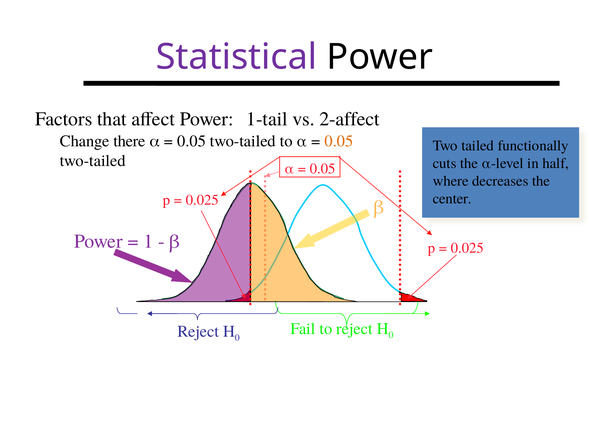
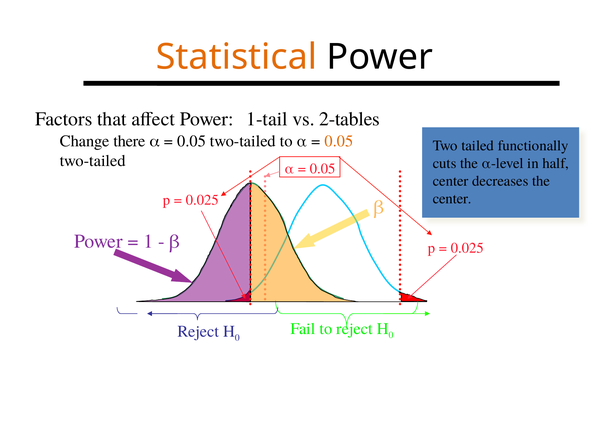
Statistical colour: purple -> orange (237, 57)
2-affect: 2-affect -> 2-tables (349, 119)
where: where -> center (451, 181)
